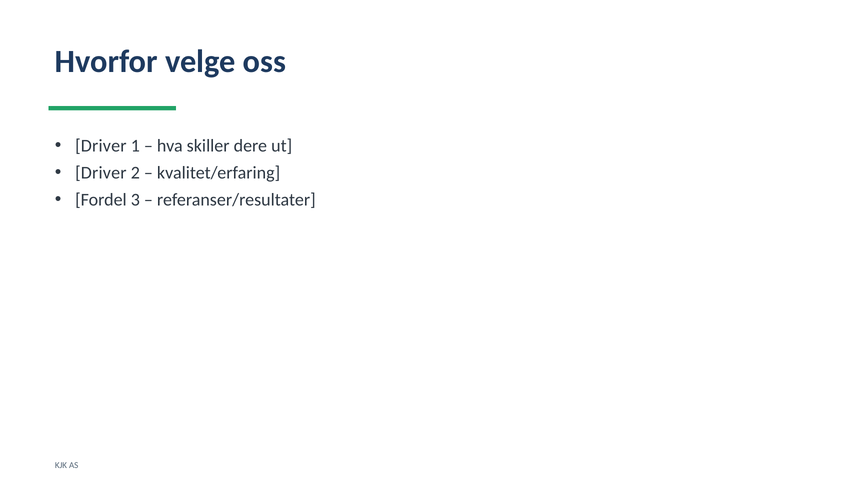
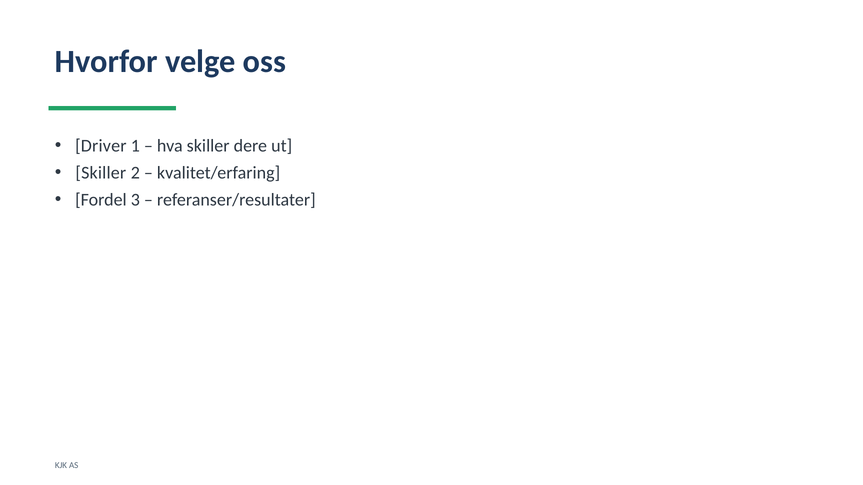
Driver: Driver -> Skiller (101, 173)
